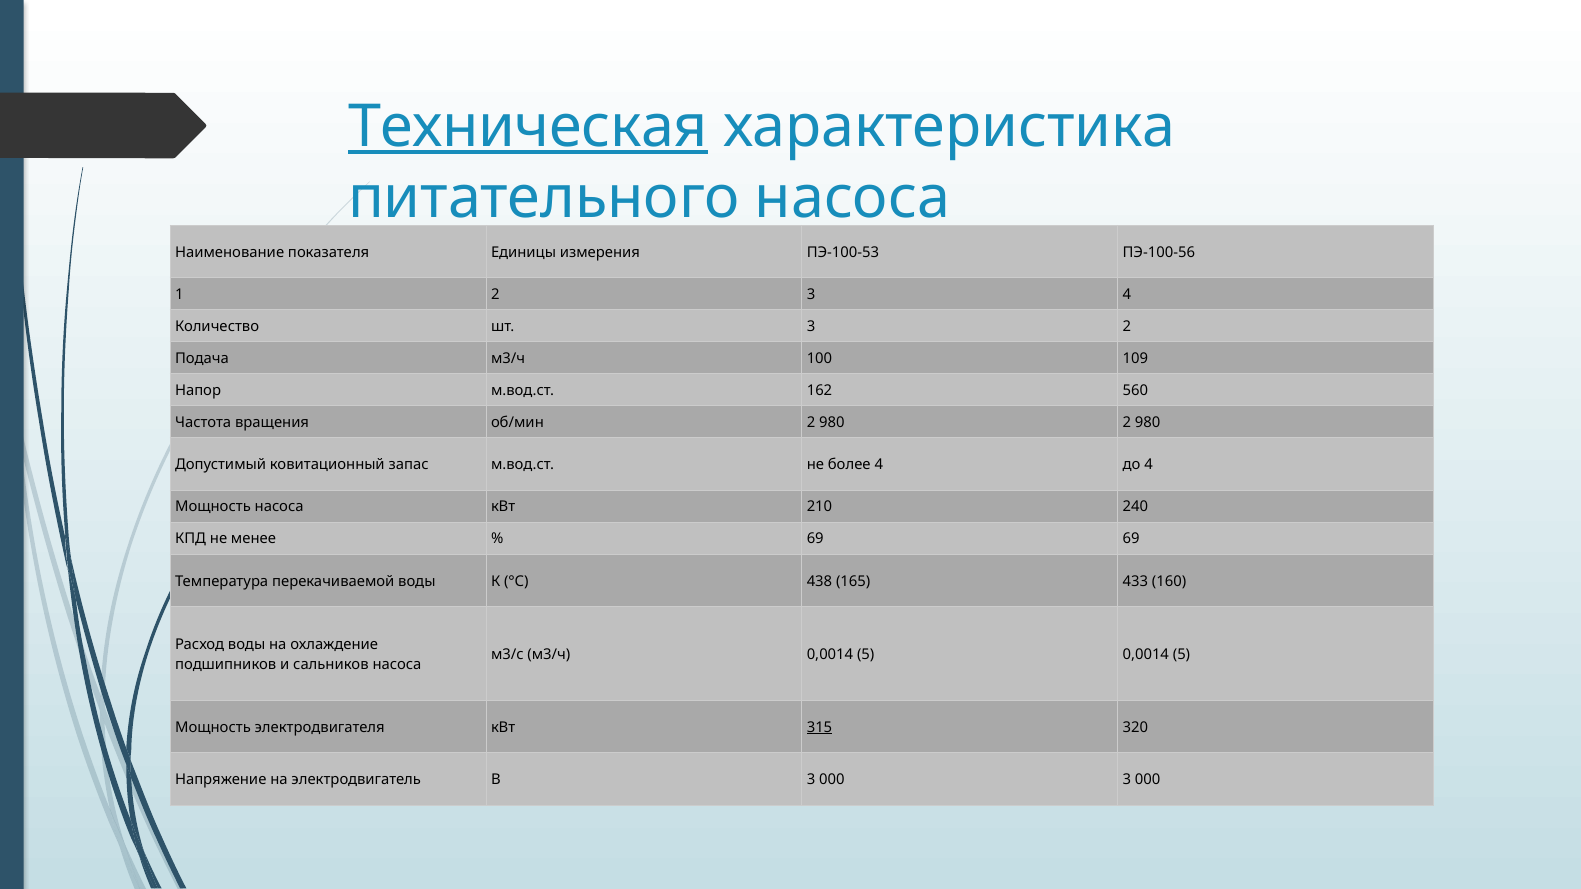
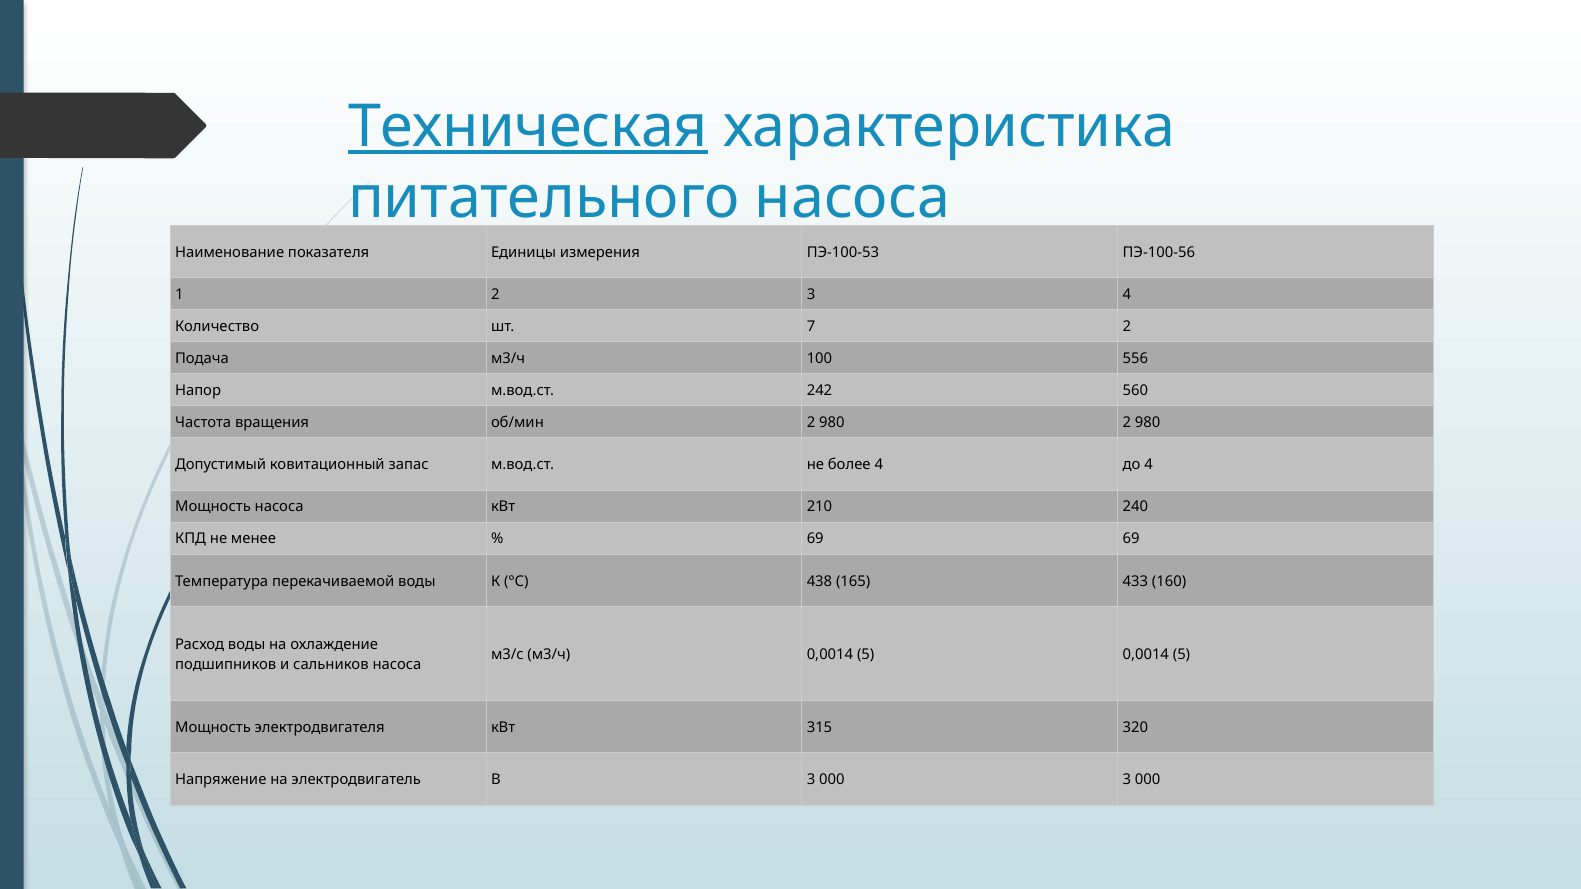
шт 3: 3 -> 7 (811, 327)
109: 109 -> 556 (1135, 359)
162: 162 -> 242 (820, 391)
315 underline: present -> none (820, 728)
